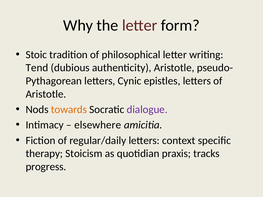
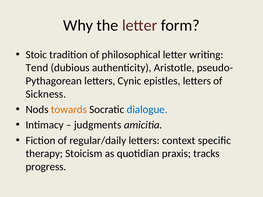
Aristotle: Aristotle -> Sickness (46, 94)
dialogue colour: purple -> blue (147, 110)
elsewhere: elsewhere -> judgments (98, 125)
